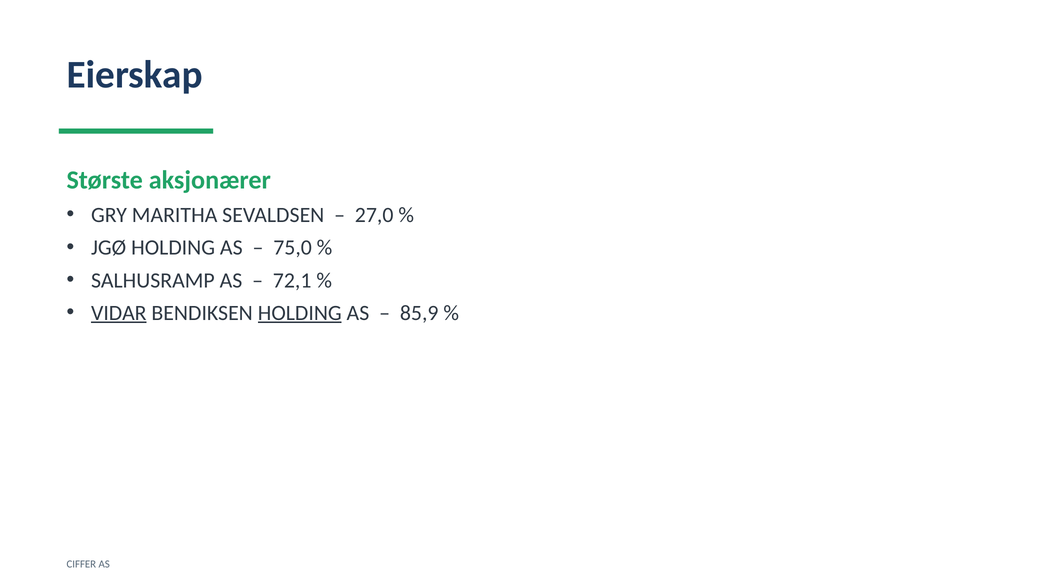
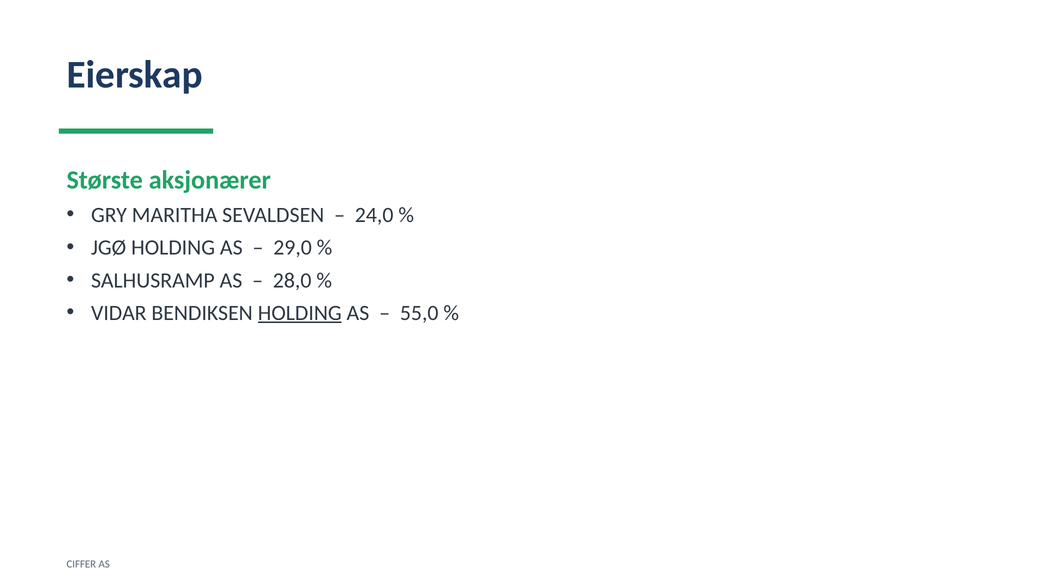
27,0: 27,0 -> 24,0 (374, 215)
75,0: 75,0 -> 29,0 (293, 248)
72,1: 72,1 -> 28,0 (292, 281)
VIDAR underline: present -> none (119, 313)
85,9: 85,9 -> 55,0 (419, 313)
